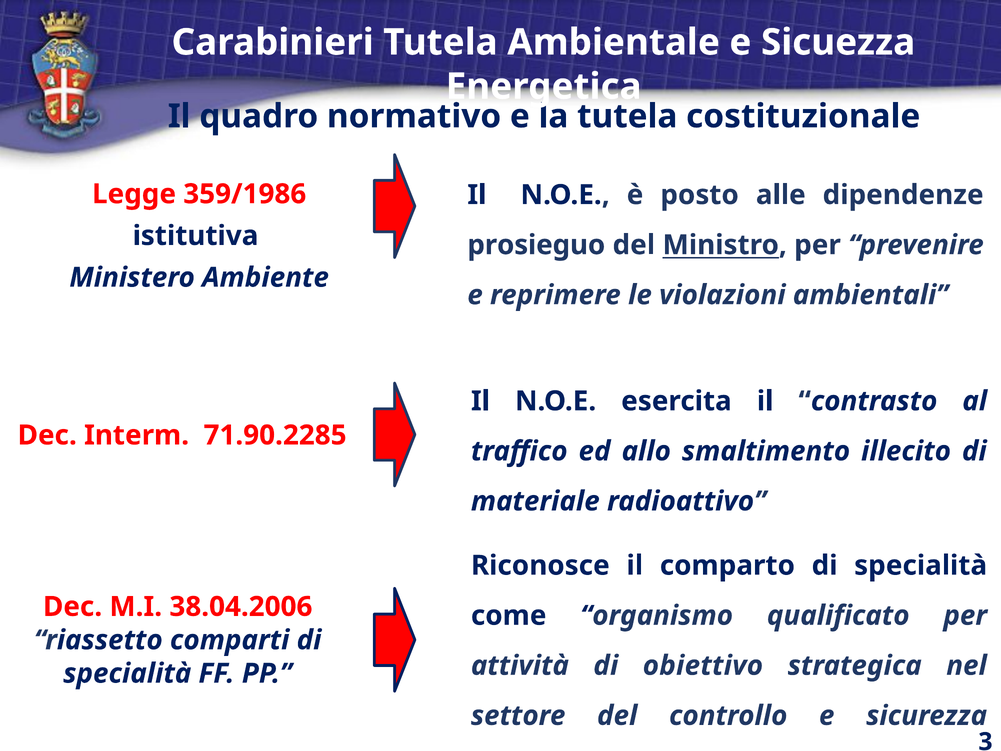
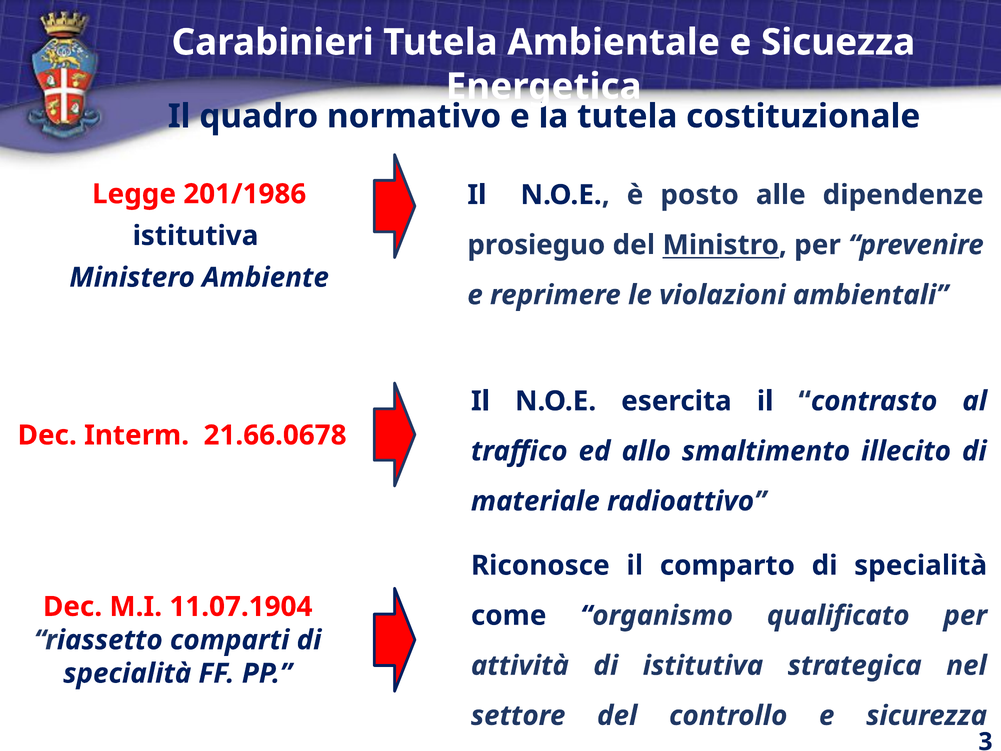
359/1986: 359/1986 -> 201/1986 (245, 194)
71.90.2285: 71.90.2285 -> 21.66.0678 (275, 435)
38.04.2006: 38.04.2006 -> 11.07.1904 (241, 607)
di obiettivo: obiettivo -> istitutiva (703, 665)
